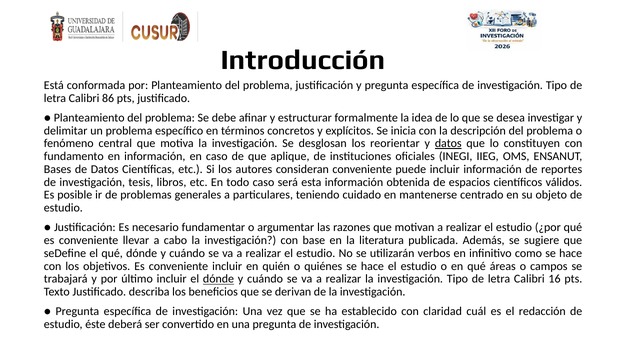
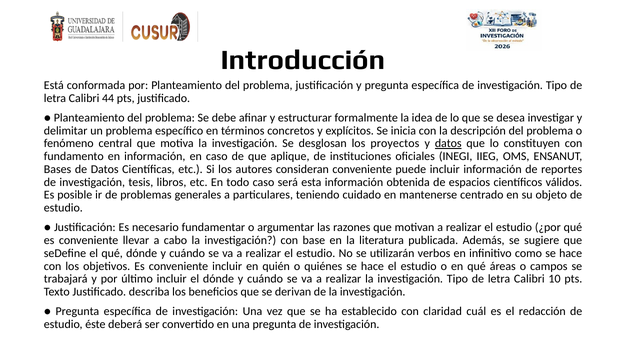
86: 86 -> 44 (108, 98)
reorientar: reorientar -> proyectos (395, 143)
dónde underline: present -> none (219, 279)
16: 16 -> 10 (555, 279)
